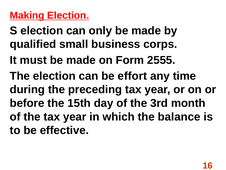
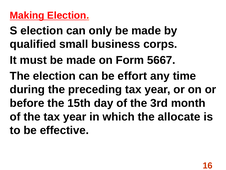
2555: 2555 -> 5667 (161, 60)
balance: balance -> allocate (179, 116)
